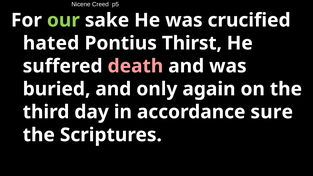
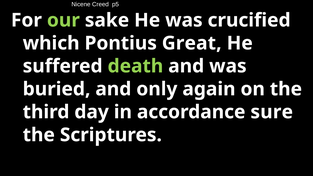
hated: hated -> which (51, 43)
Thirst: Thirst -> Great (192, 43)
death colour: pink -> light green (135, 66)
